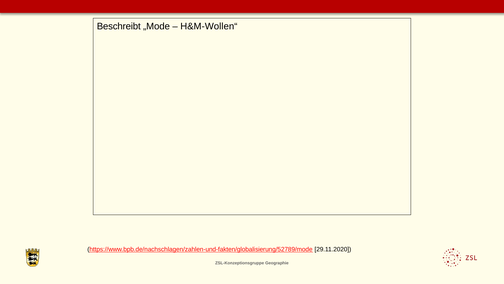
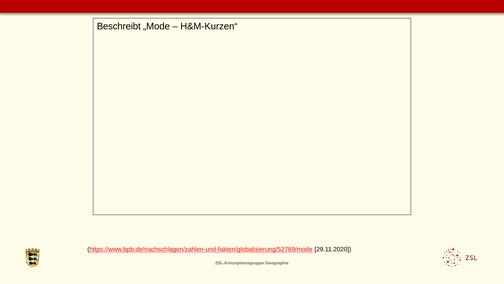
H&M-Wollen“: H&M-Wollen“ -> H&M-Kurzen“ (209, 26)
